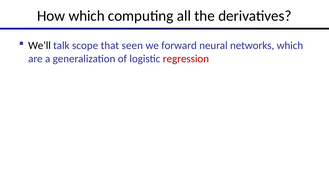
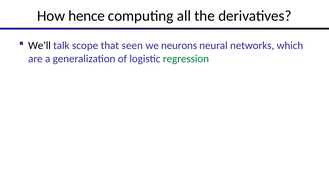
How which: which -> hence (87, 16)
forward: forward -> neurons (179, 46)
regression colour: red -> green (186, 59)
